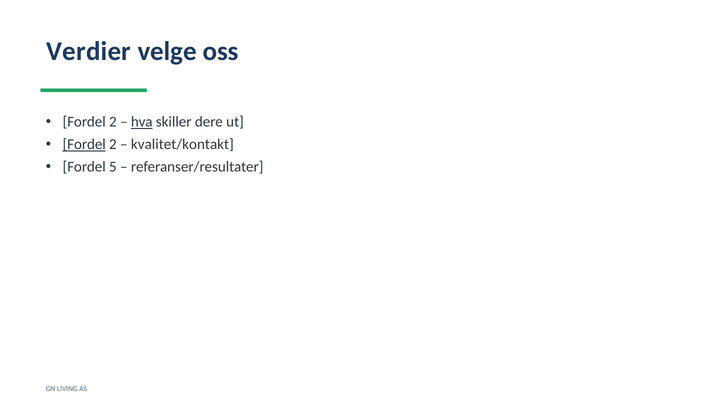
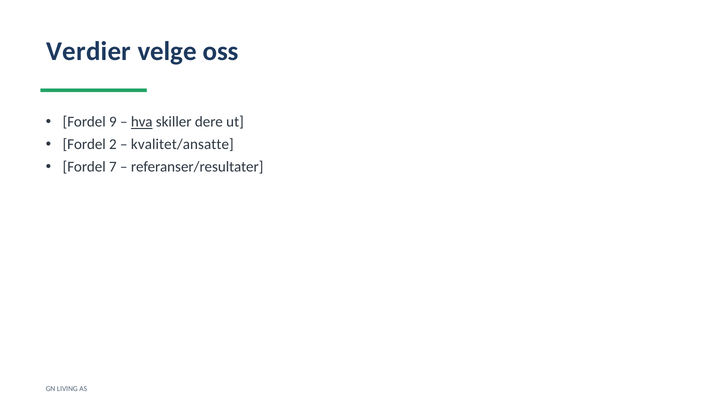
2: 2 -> 9 (113, 122)
Fordel underline: present -> none (84, 144)
kvalitet/kontakt: kvalitet/kontakt -> kvalitet/ansatte (182, 144)
5: 5 -> 7 (113, 167)
